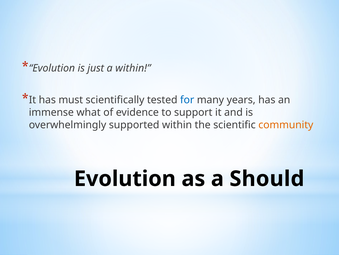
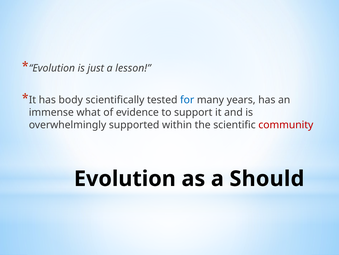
a within: within -> lesson (133, 68)
must: must -> body (71, 100)
community colour: orange -> red (286, 125)
